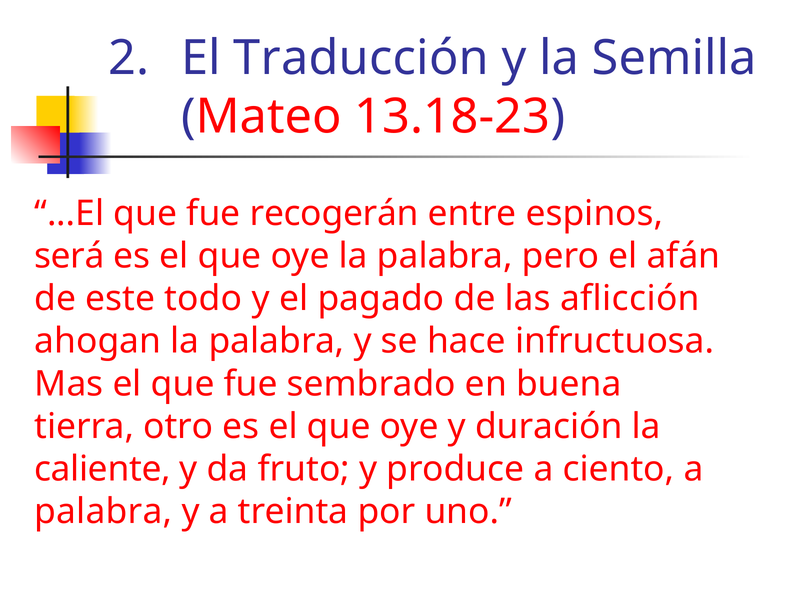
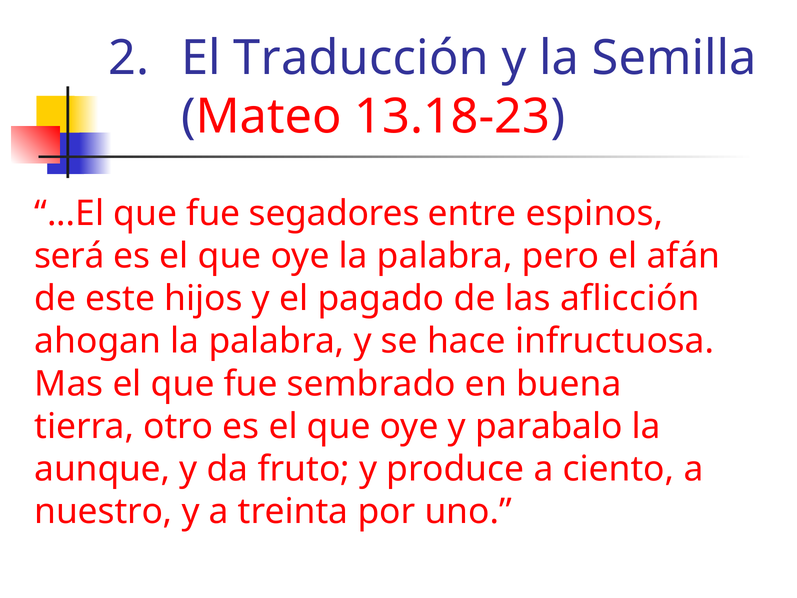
recogerán: recogerán -> segadores (334, 214)
todo: todo -> hijos (203, 299)
duración: duración -> parabalo (549, 426)
caliente: caliente -> aunque (102, 469)
palabra: palabra -> nuestro (103, 511)
